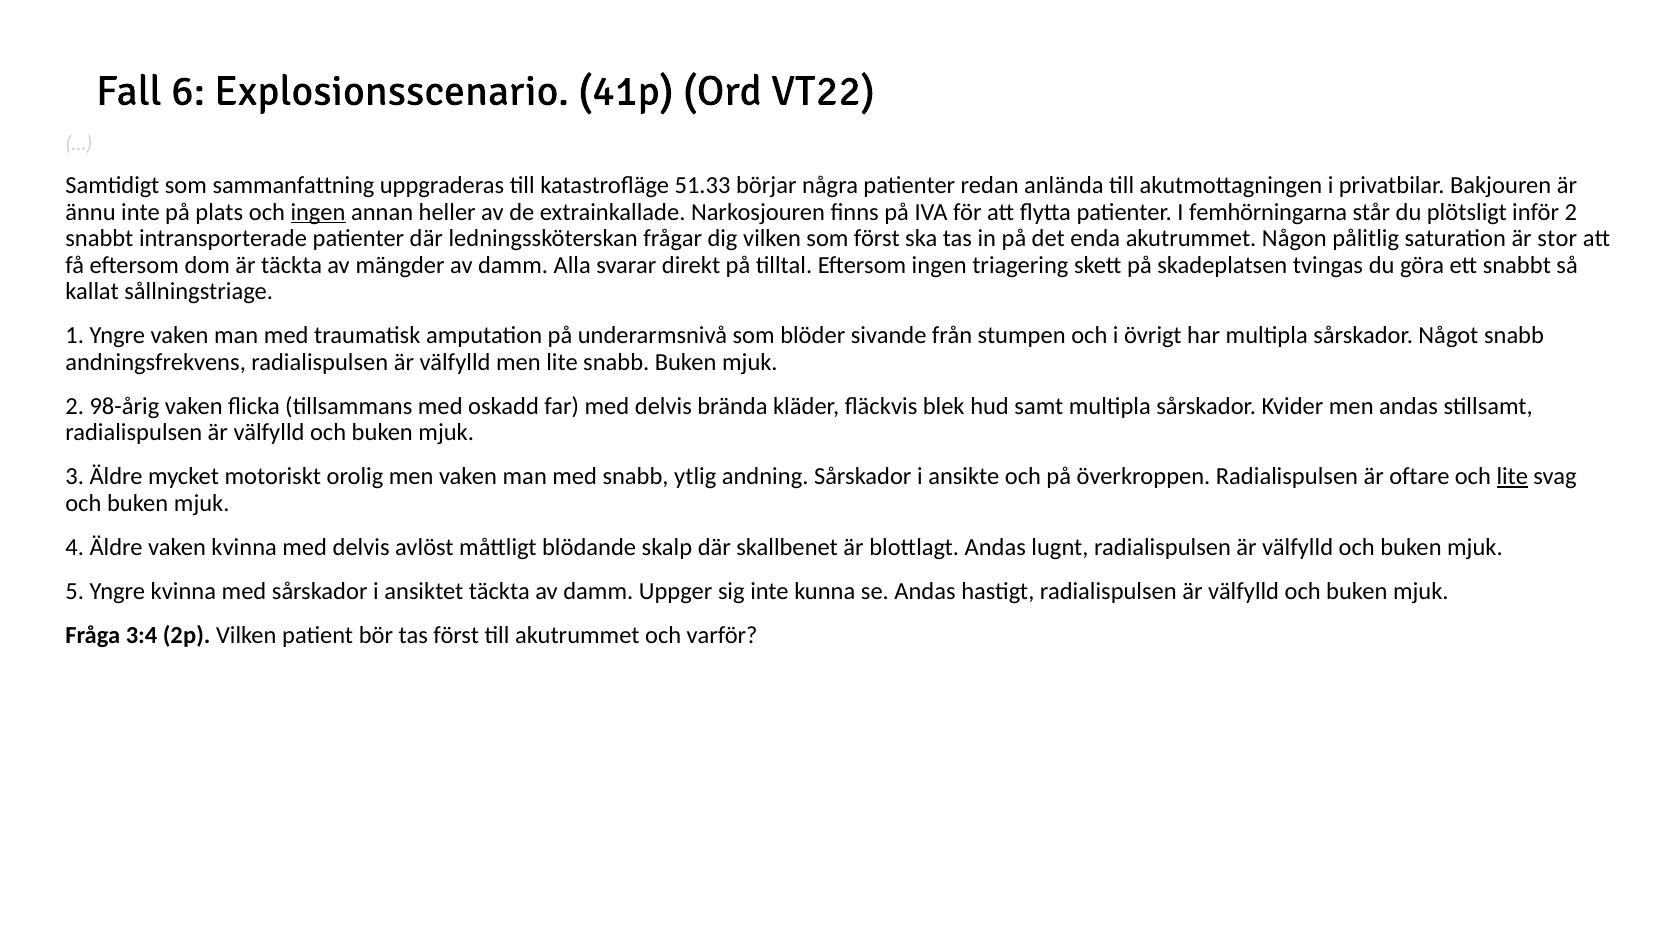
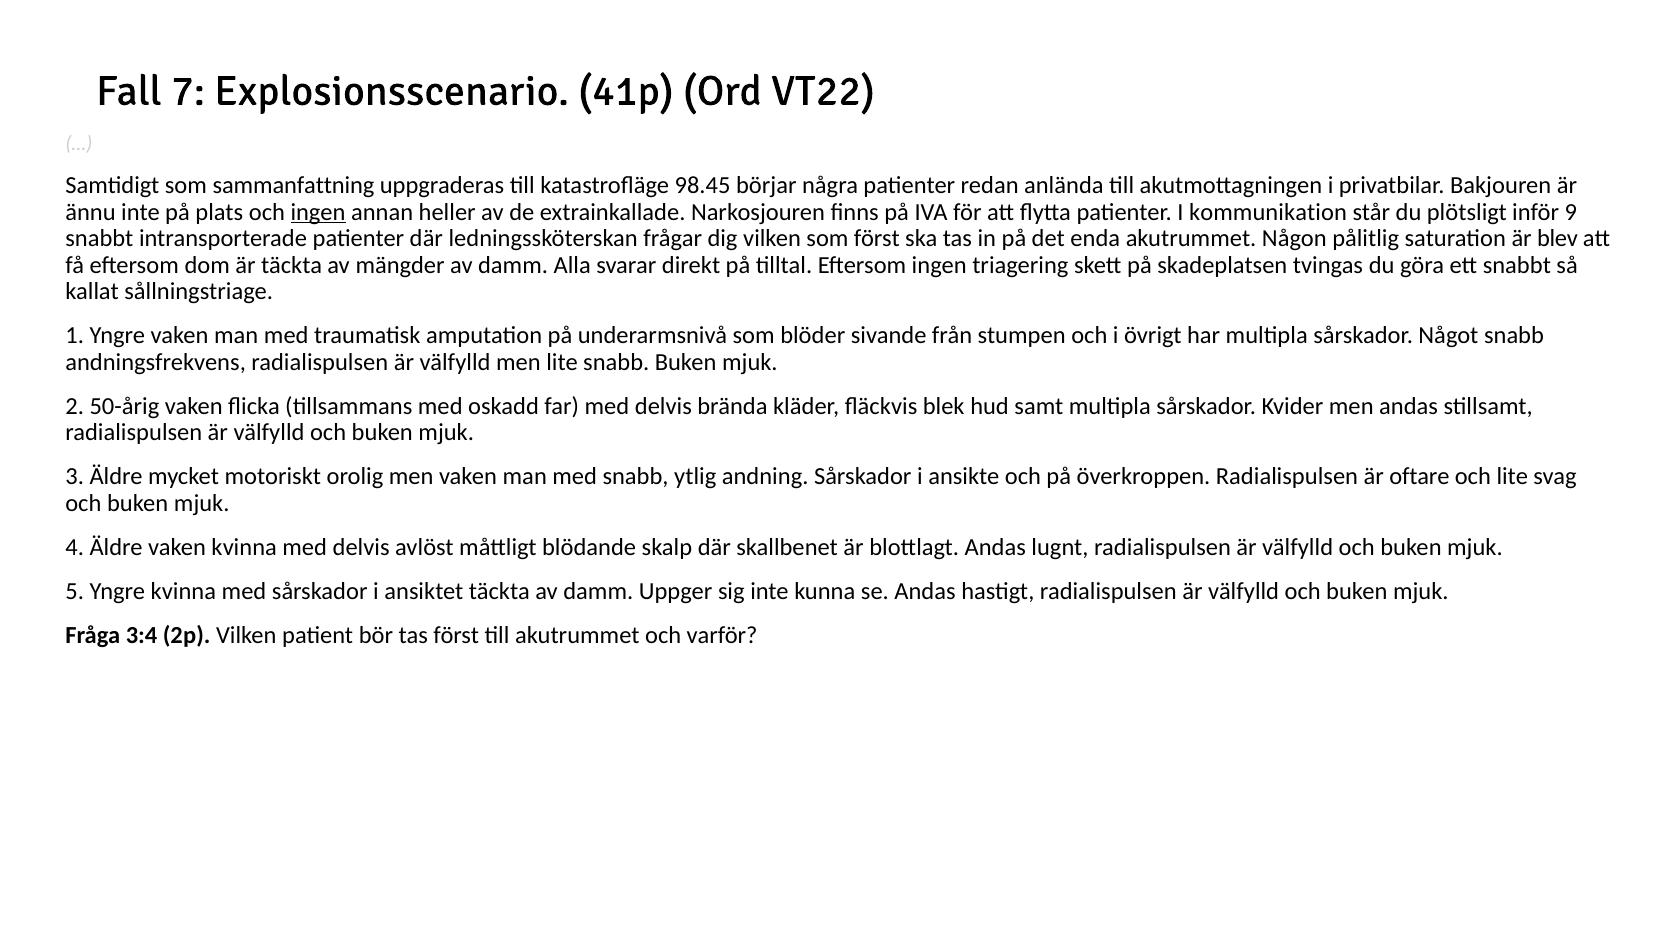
6: 6 -> 7 (188, 91)
51.33: 51.33 -> 98.45 (703, 185)
femhörningarna: femhörningarna -> kommunikation (1268, 212)
inför 2: 2 -> 9 (1571, 212)
stor: stor -> blev (1557, 238)
98-årig: 98-årig -> 50-årig (124, 406)
lite underline: present -> none (1512, 476)
